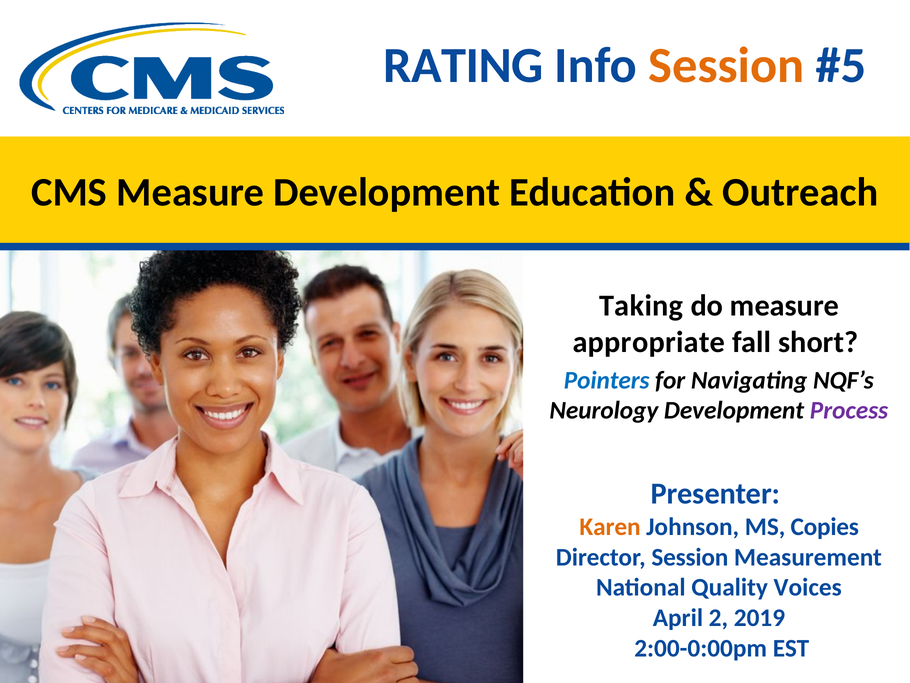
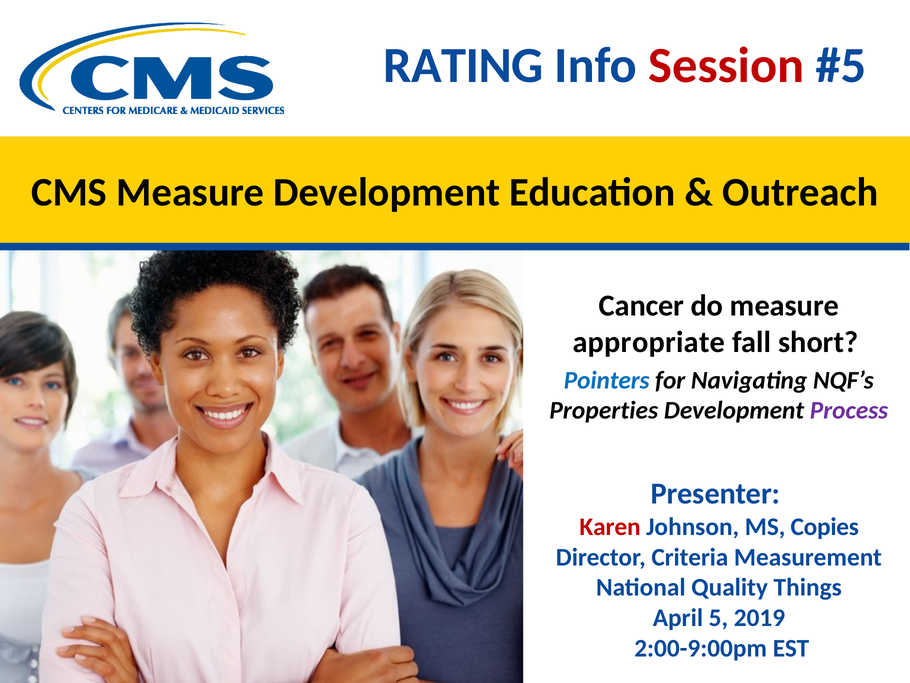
Session colour: orange -> red (726, 66)
Taking: Taking -> Cancer (641, 305)
Neurology: Neurology -> Properties (604, 410)
Karen colour: orange -> red (610, 526)
Director Session: Session -> Criteria (690, 557)
Voices: Voices -> Things (808, 587)
2: 2 -> 5 (718, 618)
2:00-0:00pm: 2:00-0:00pm -> 2:00-9:00pm (701, 648)
